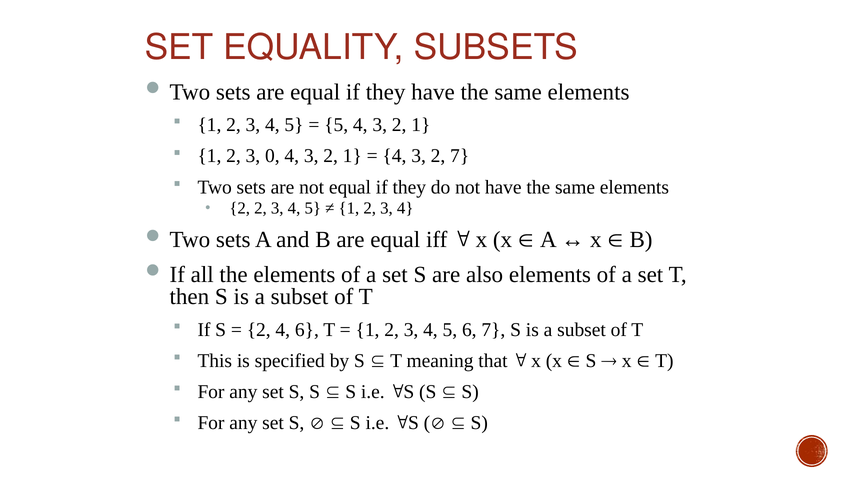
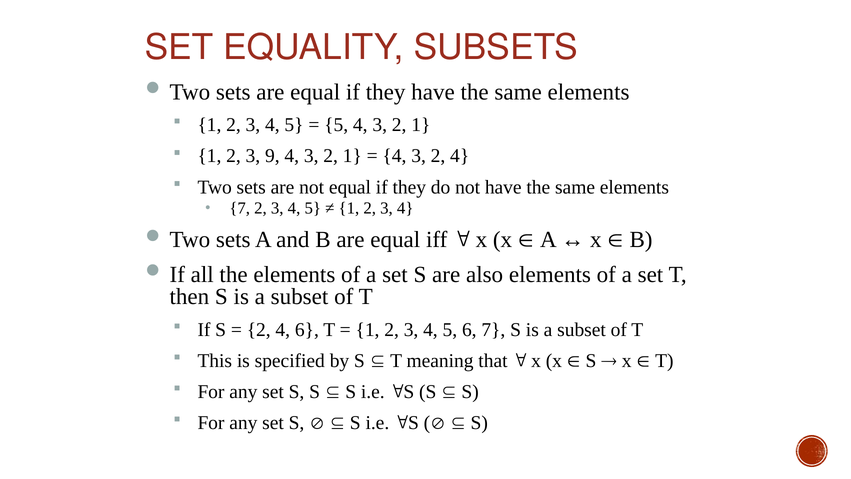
0: 0 -> 9 (272, 156)
3 2 7: 7 -> 4 (460, 156)
2: 2 -> 7 (240, 208)
